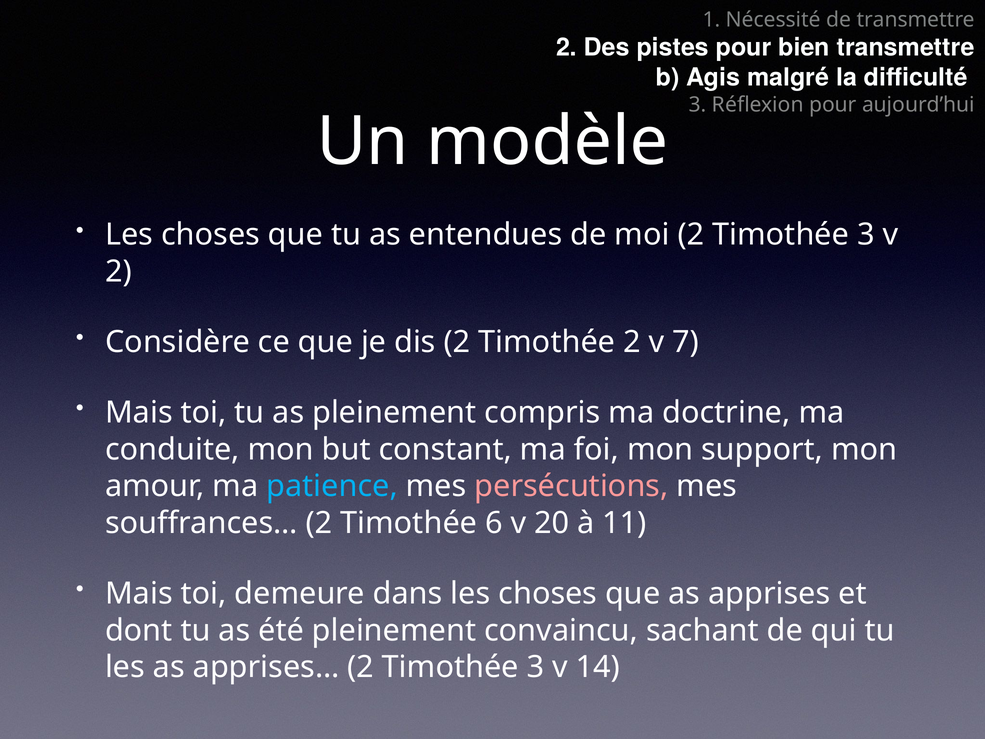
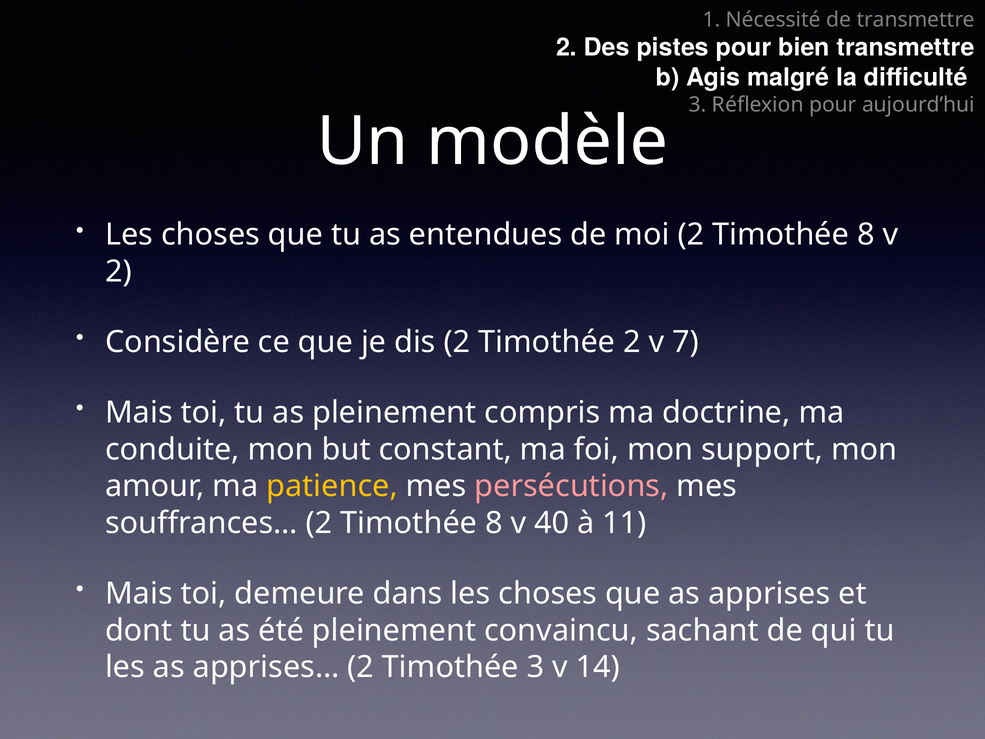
moi 2 Timothée 3: 3 -> 8 (866, 235)
patience colour: light blue -> yellow (332, 486)
souffrances… 2 Timothée 6: 6 -> 8 (494, 523)
20: 20 -> 40 (552, 523)
